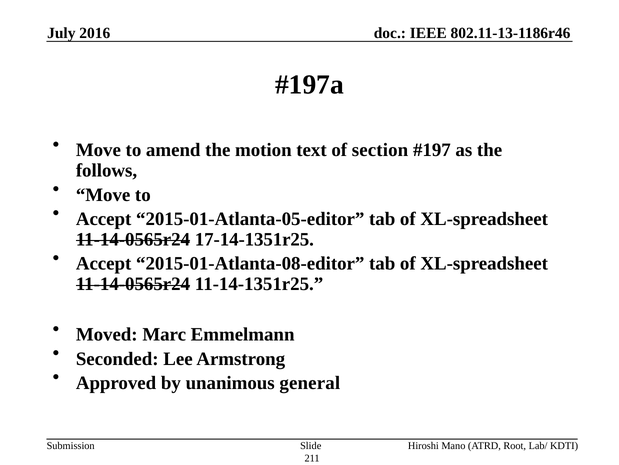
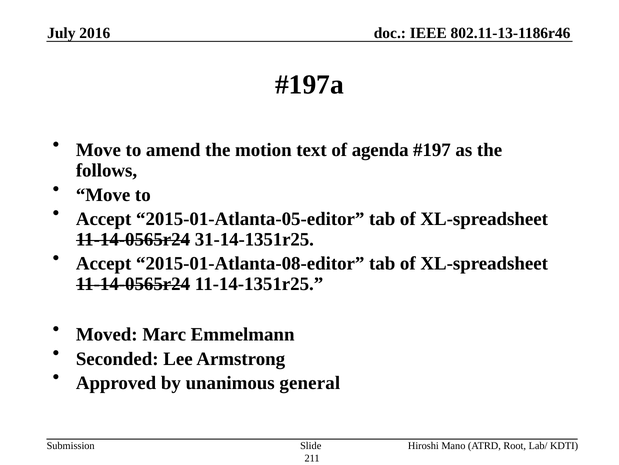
section: section -> agenda (380, 150)
17-14-1351r25: 17-14-1351r25 -> 31-14-1351r25 (254, 239)
